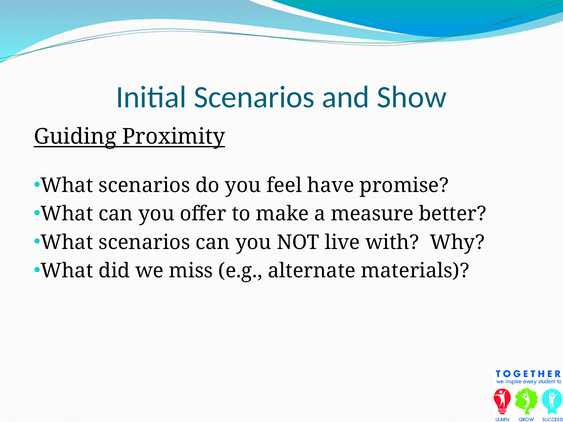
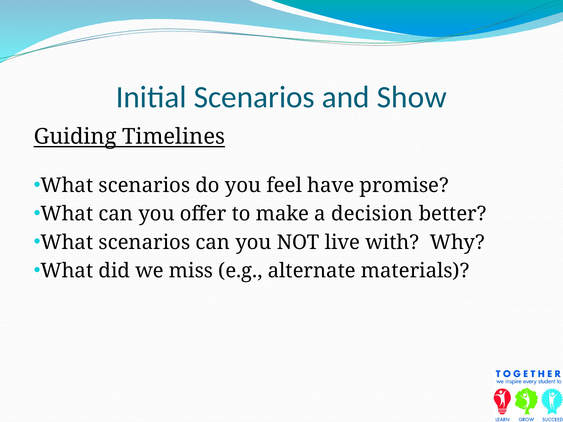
Proximity: Proximity -> Timelines (174, 137)
measure: measure -> decision (372, 214)
